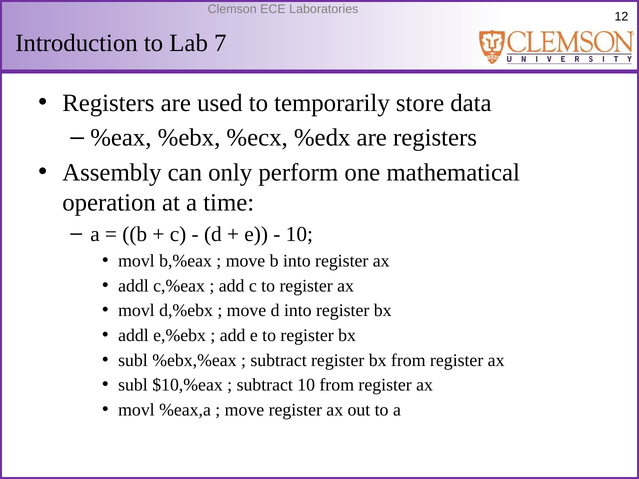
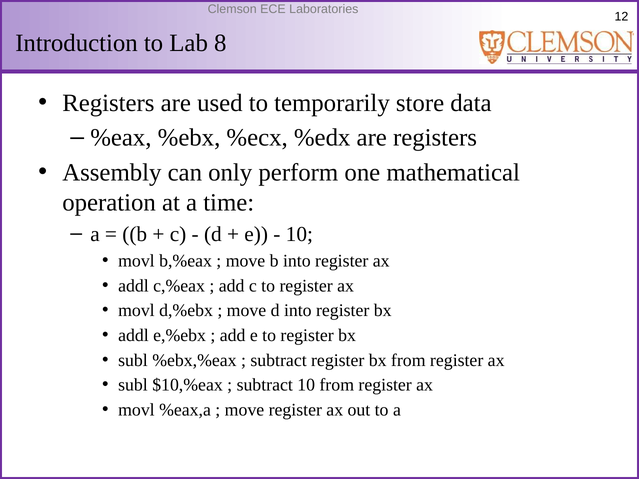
7: 7 -> 8 (220, 43)
